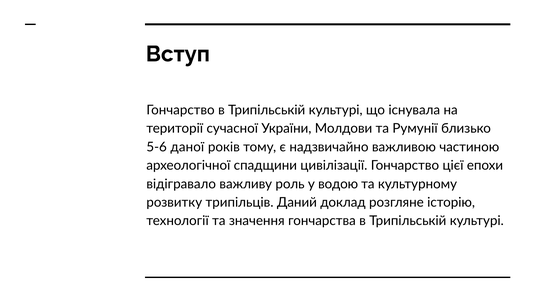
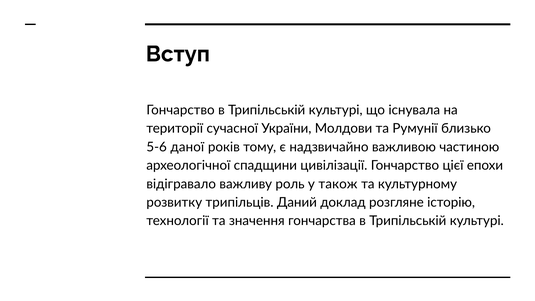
водою: водою -> також (338, 184)
